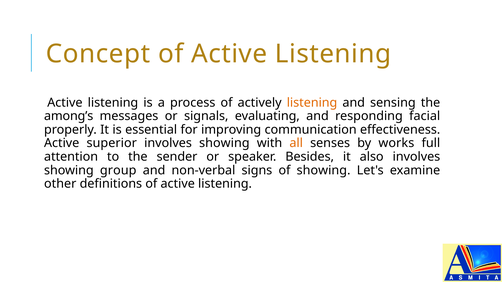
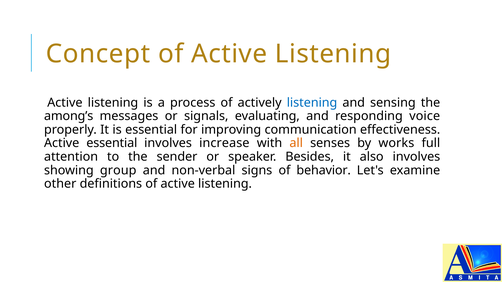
listening colour: orange -> blue (312, 103)
facial: facial -> voice (425, 116)
Active superior: superior -> essential (112, 143)
showing: showing -> increase (224, 143)
of showing: showing -> behavior (324, 170)
